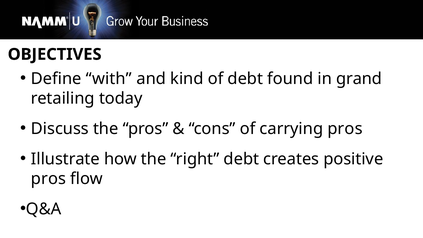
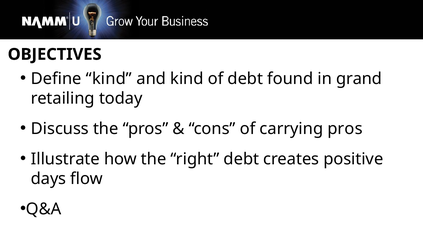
Define with: with -> kind (109, 79)
pros: pros -> days (49, 179)
